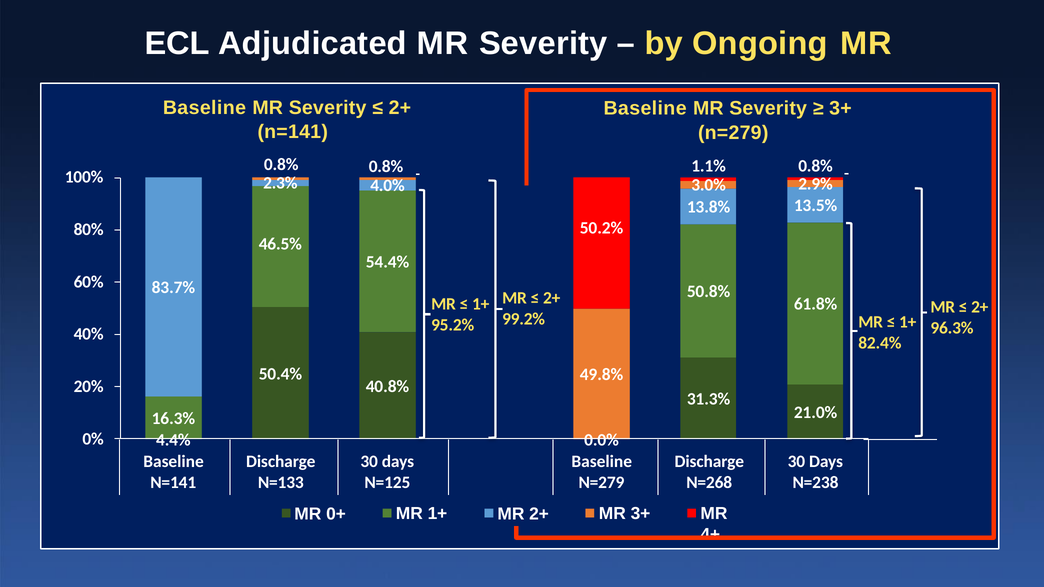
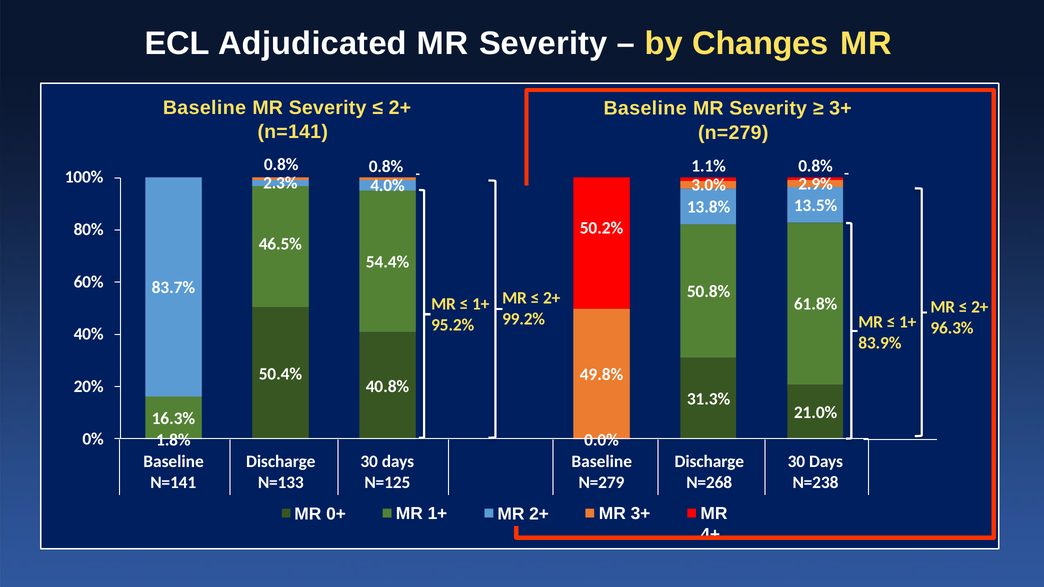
Ongoing: Ongoing -> Changes (760, 44)
82.4%: 82.4% -> 83.9% (880, 343)
4.4%: 4.4% -> 1.8% (173, 440)
